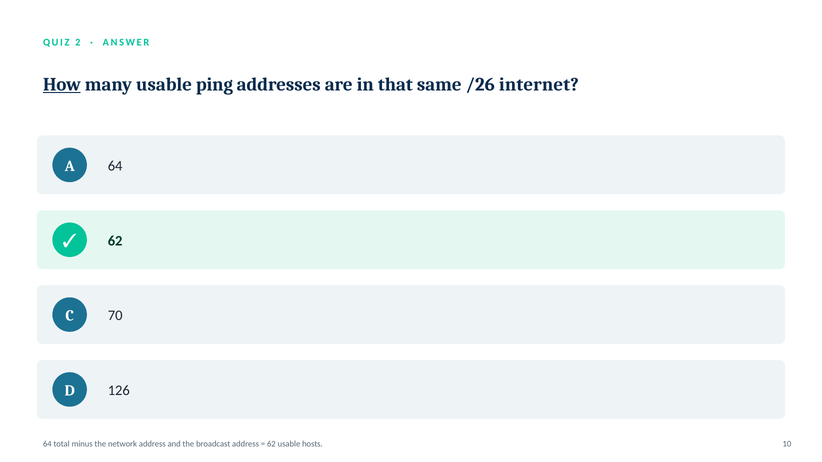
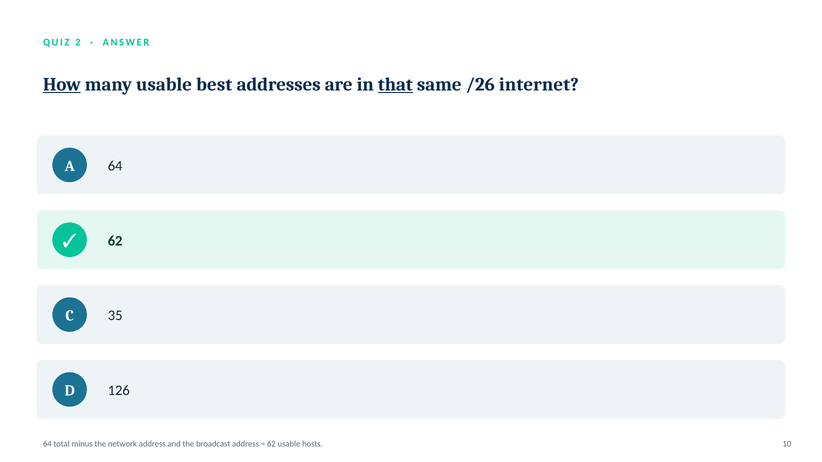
ping: ping -> best (214, 85)
that underline: none -> present (395, 85)
70: 70 -> 35 (115, 316)
